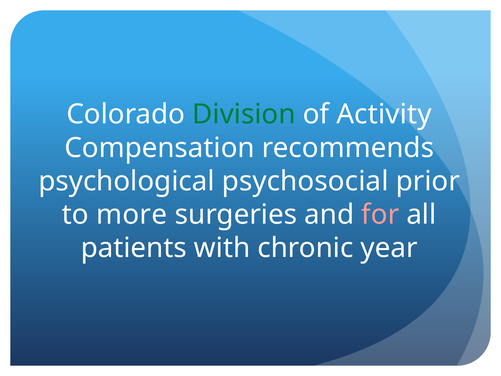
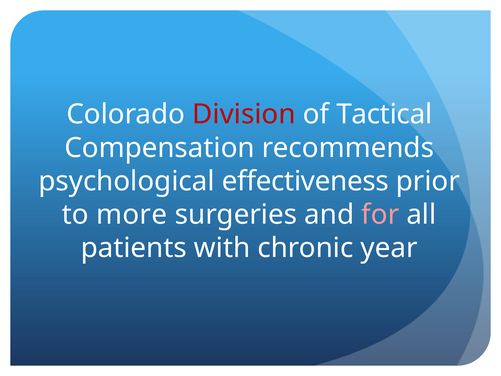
Division colour: green -> red (244, 114)
Activity: Activity -> Tactical (384, 114)
psychosocial: psychosocial -> effectiveness (305, 181)
